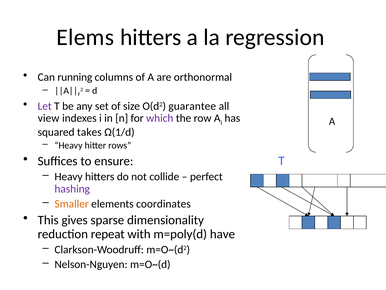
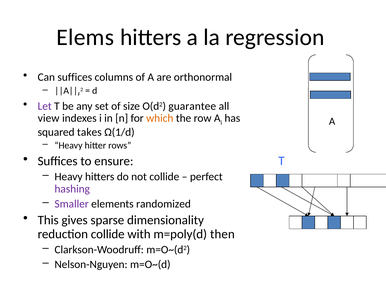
Can running: running -> suffices (75, 77)
which colour: purple -> orange (160, 118)
Smaller colour: orange -> purple (72, 203)
coordinates: coordinates -> randomized (164, 203)
reduction repeat: repeat -> collide (108, 234)
have: have -> then (222, 234)
